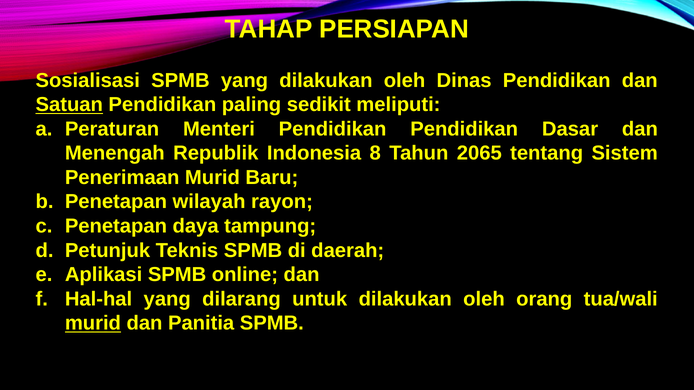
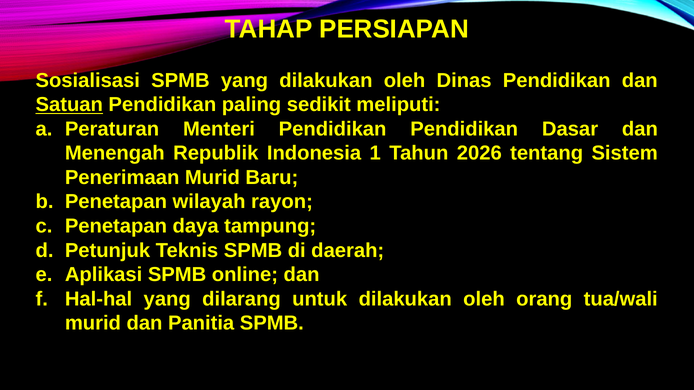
8: 8 -> 1 (375, 153)
2065: 2065 -> 2026 (479, 153)
murid underline: present -> none (93, 324)
